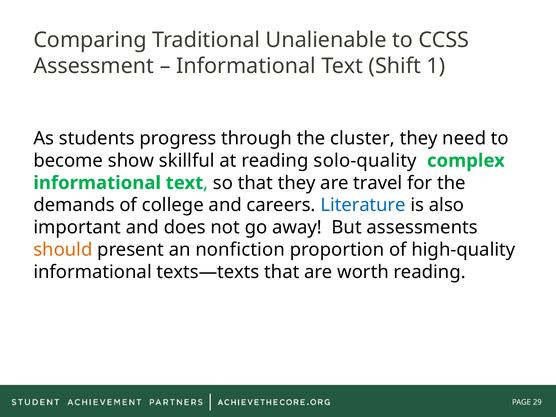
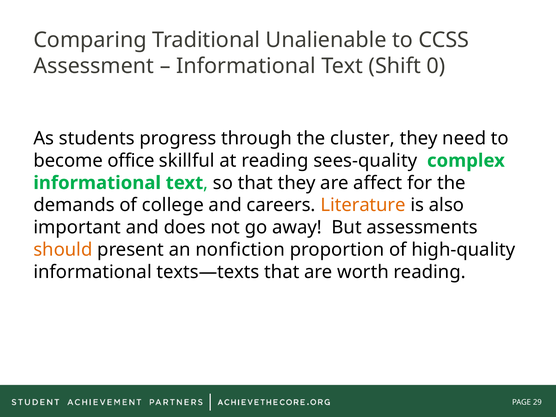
1: 1 -> 0 (436, 66)
show: show -> office (131, 161)
solo-quality: solo-quality -> sees-quality (365, 161)
travel: travel -> affect (378, 183)
Literature colour: blue -> orange (363, 205)
